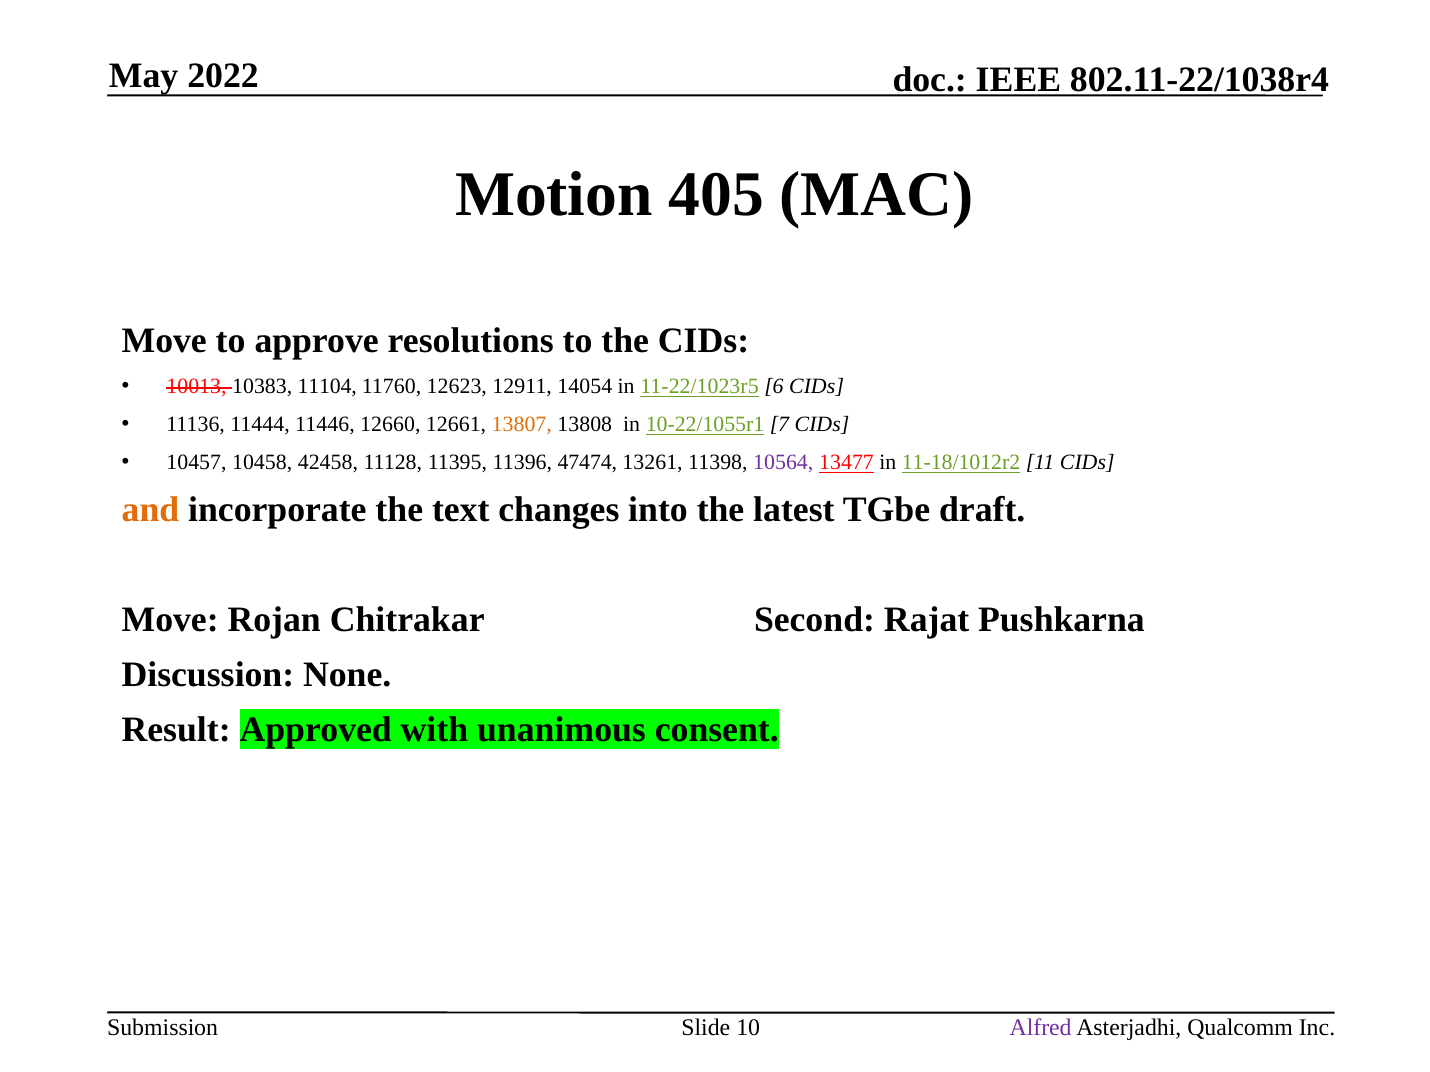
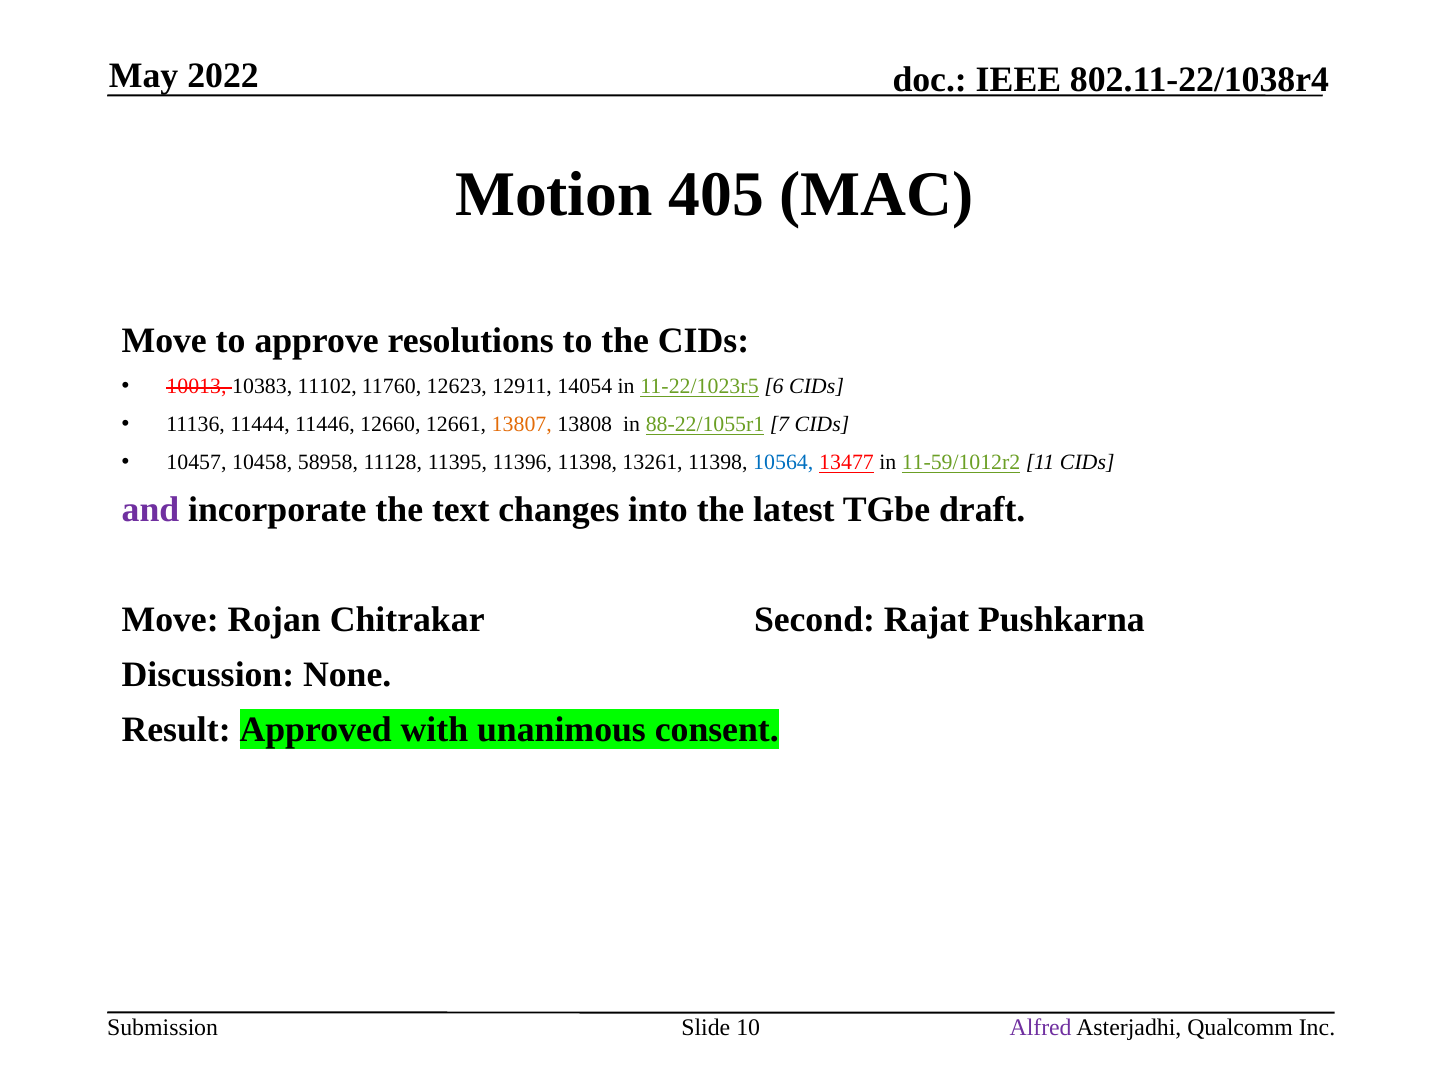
11104: 11104 -> 11102 (327, 386)
10-22/1055r1: 10-22/1055r1 -> 88-22/1055r1 (705, 425)
42458: 42458 -> 58958 (328, 463)
11396 47474: 47474 -> 11398 (587, 463)
10564 colour: purple -> blue (783, 463)
11-18/1012r2: 11-18/1012r2 -> 11-59/1012r2 (961, 463)
and colour: orange -> purple (150, 510)
